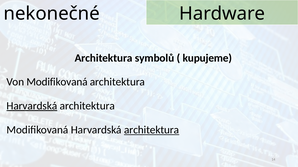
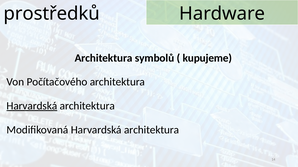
nekonečné: nekonečné -> prostředků (52, 14)
Von Modifikovaná: Modifikovaná -> Počítačového (57, 82)
architektura underline: present -> none (152, 130)
